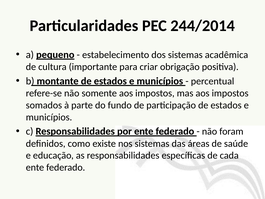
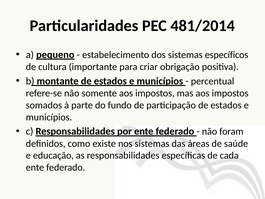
244/2014: 244/2014 -> 481/2014 (203, 26)
acadêmica: acadêmica -> específicos (227, 55)
